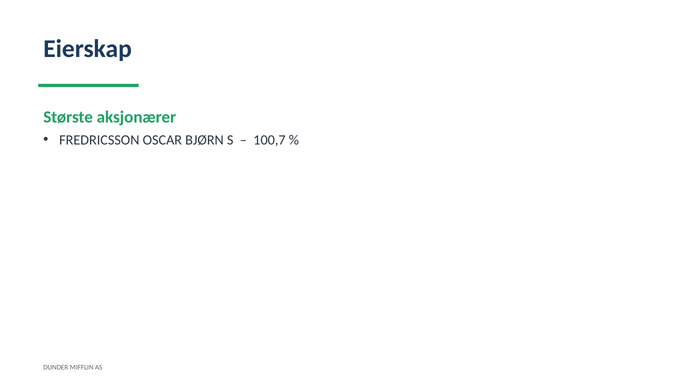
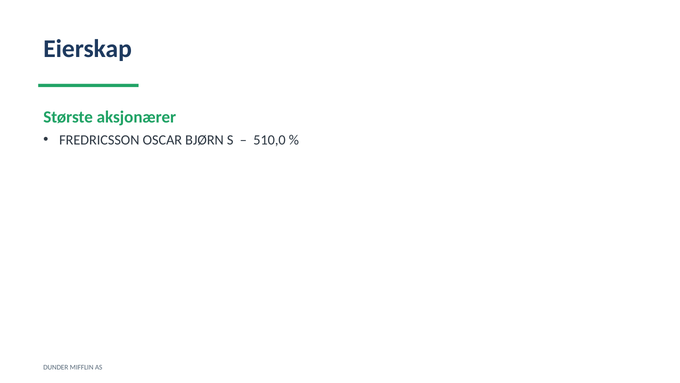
100,7: 100,7 -> 510,0 (269, 140)
